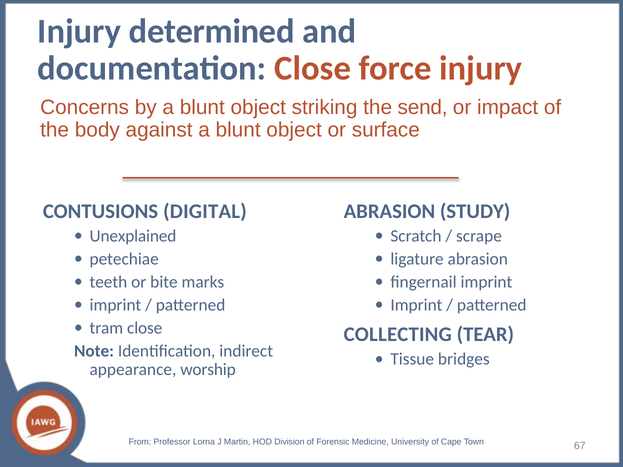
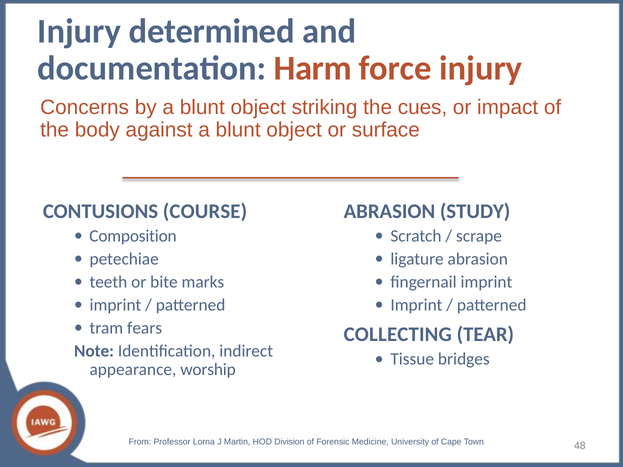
documentation Close: Close -> Harm (313, 69)
send: send -> cues (423, 107)
DIGITAL: DIGITAL -> COURSE (205, 211)
Unexplained: Unexplained -> Composition (133, 236)
tram close: close -> fears (145, 328)
67: 67 -> 48 (580, 446)
